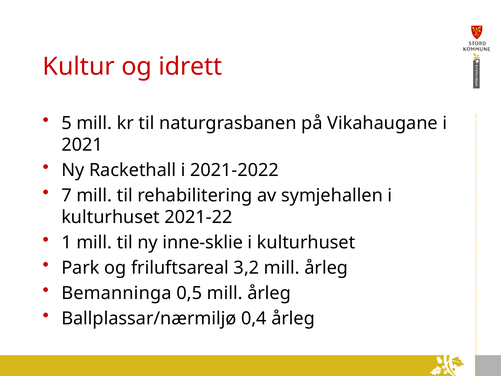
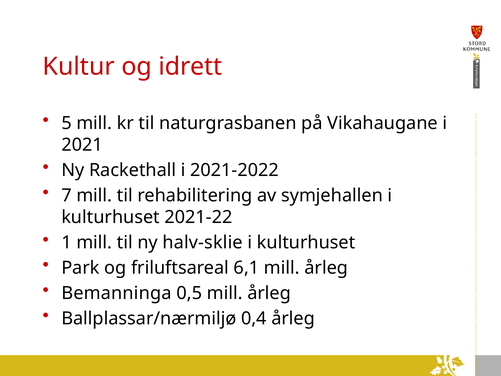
inne-sklie: inne-sklie -> halv-sklie (203, 242)
3,2: 3,2 -> 6,1 (246, 268)
